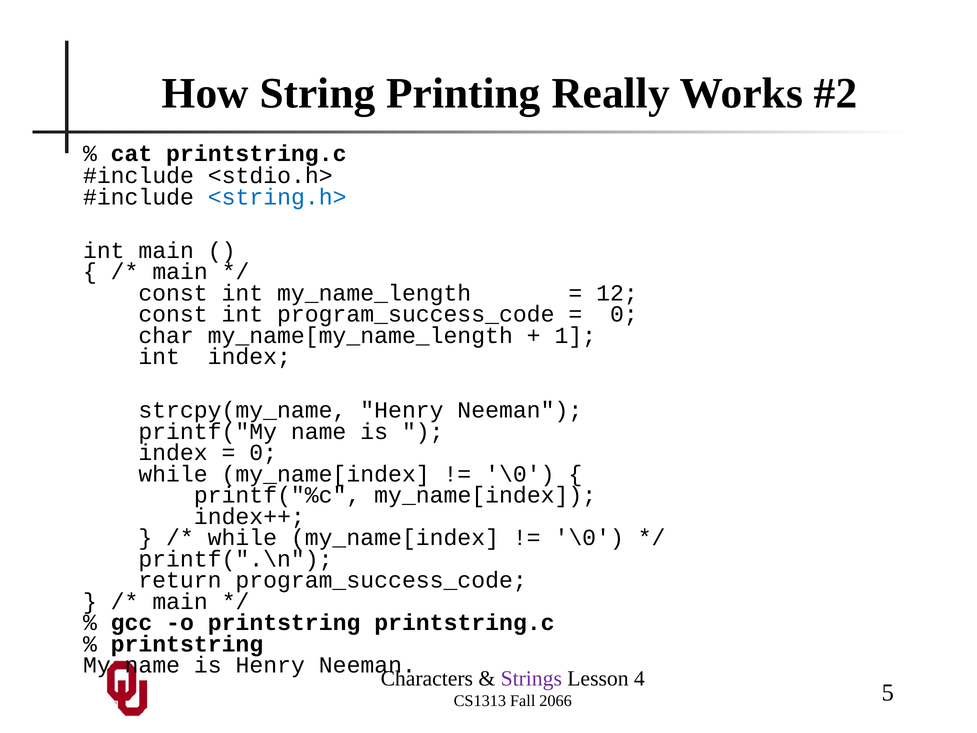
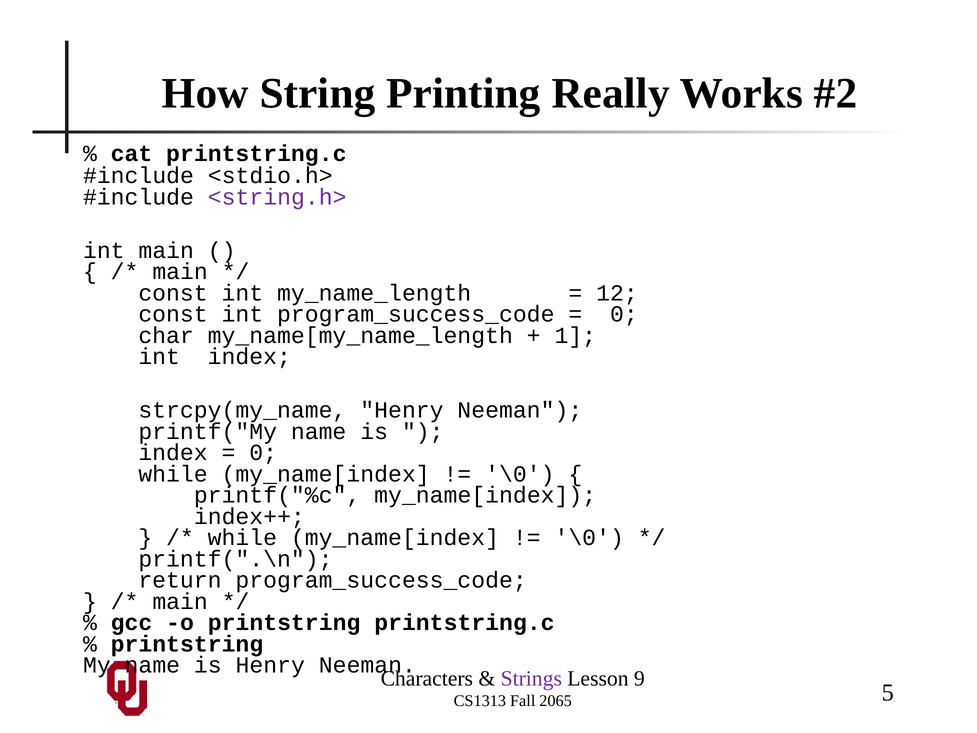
<string.h> colour: blue -> purple (277, 197)
4: 4 -> 9 (639, 678)
2066: 2066 -> 2065 (556, 701)
